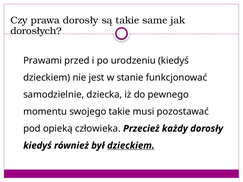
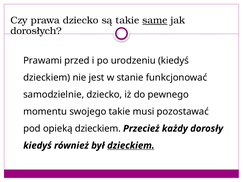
prawa dorosły: dorosły -> dziecko (81, 20)
same underline: none -> present (155, 20)
samodzielnie dziecka: dziecka -> dziecko (104, 95)
opieką człowieka: człowieka -> dzieckiem (98, 129)
